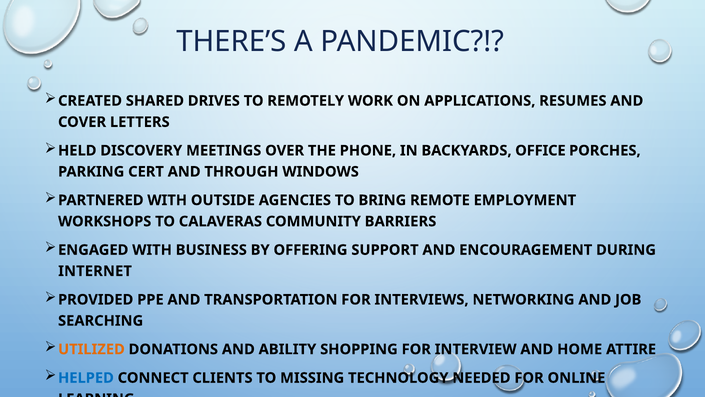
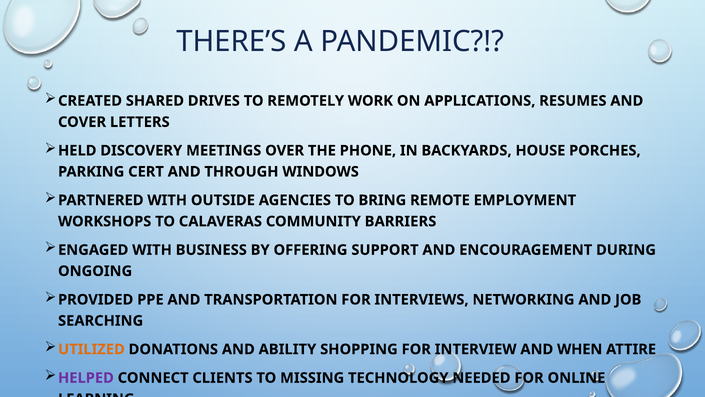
OFFICE: OFFICE -> HOUSE (540, 150)
INTERNET: INTERNET -> ONGOING (95, 271)
HOME: HOME -> WHEN (580, 349)
HELPED colour: blue -> purple (86, 377)
